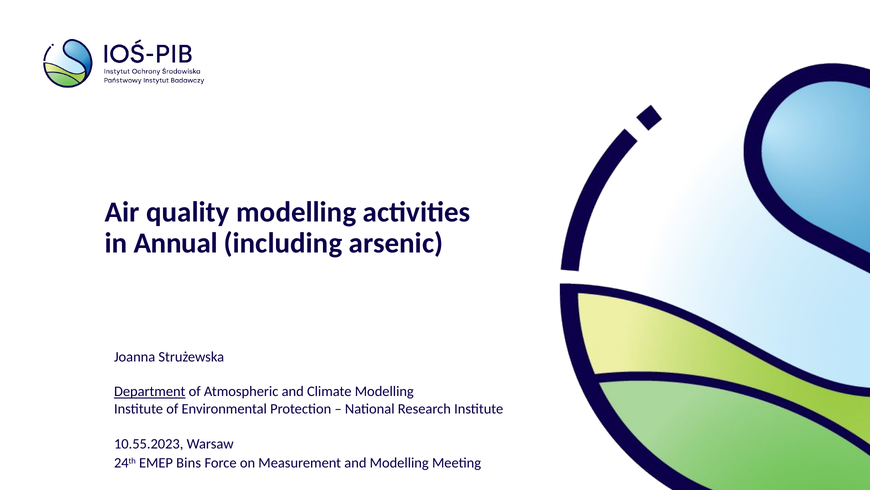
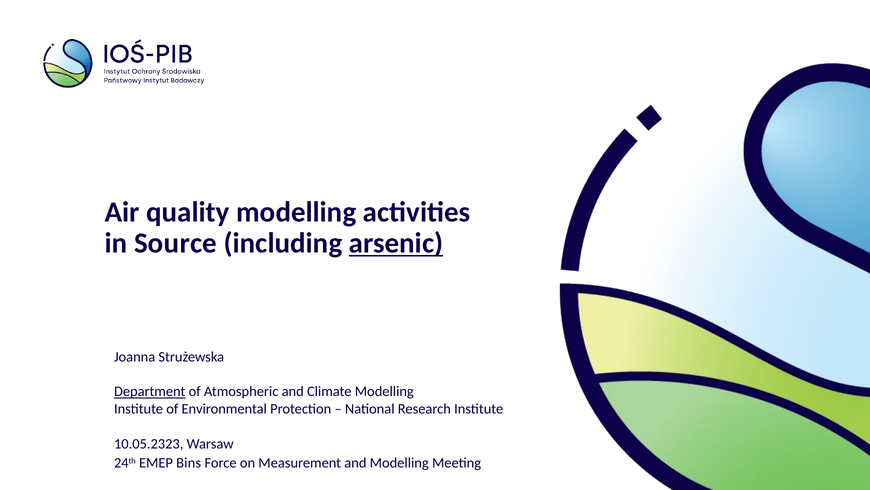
Annual: Annual -> Source (175, 243)
arsenic underline: none -> present (396, 243)
10.55.2023: 10.55.2023 -> 10.05.2323 (149, 443)
